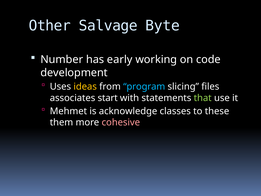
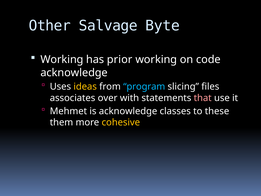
Number: Number -> Working (62, 59)
early: early -> prior (120, 59)
development: development -> acknowledge (74, 73)
start: start -> over (108, 98)
that colour: light green -> pink (203, 98)
cohesive colour: pink -> yellow (121, 122)
